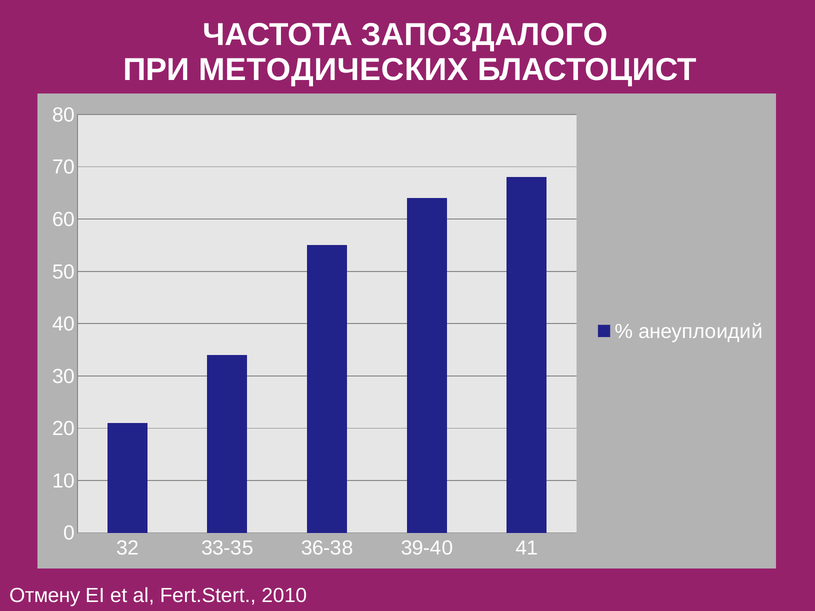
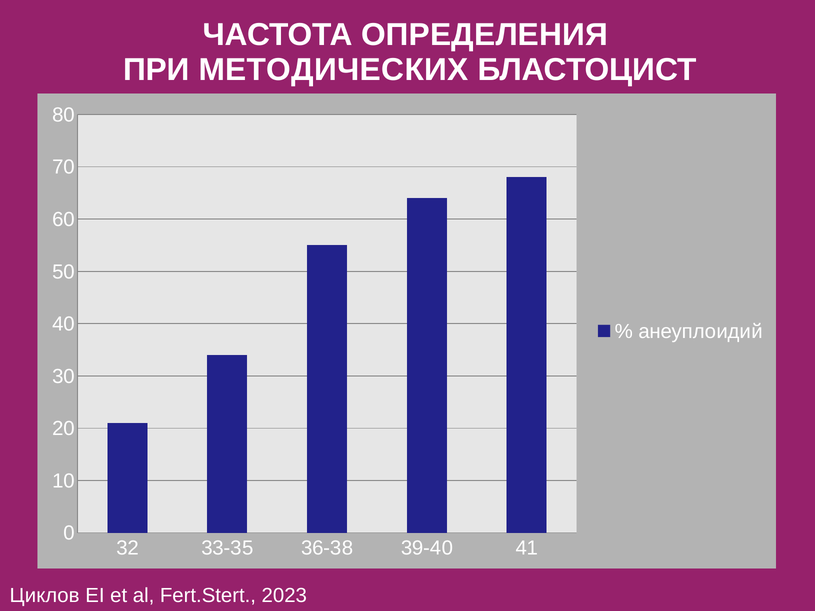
ЗАПОЗДАЛОГО: ЗАПОЗДАЛОГО -> ОПРЕДЕЛЕНИЯ (485, 35)
Отмену: Отмену -> Циклов (45, 596)
2010: 2010 -> 2023 (284, 596)
